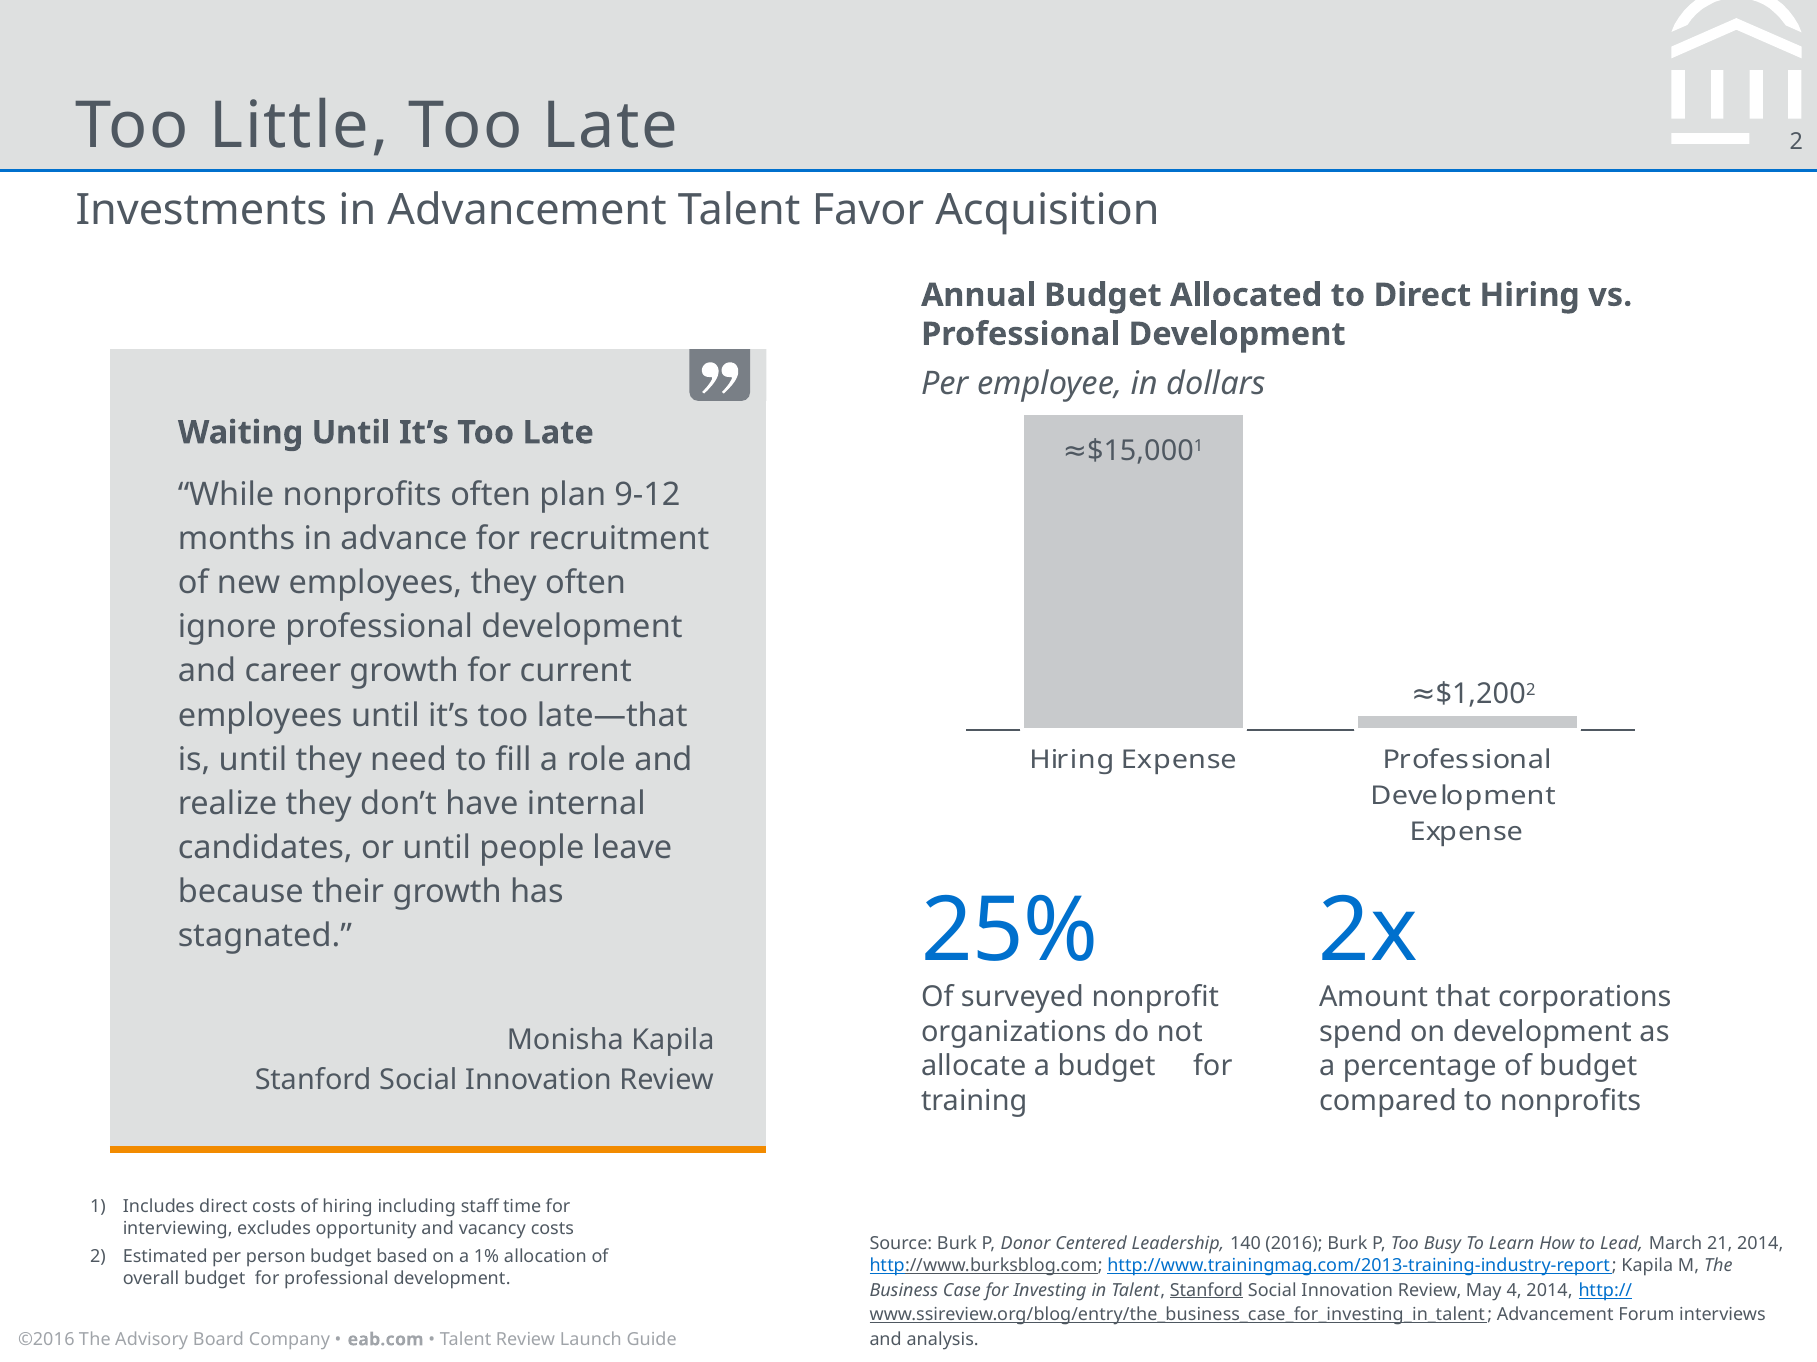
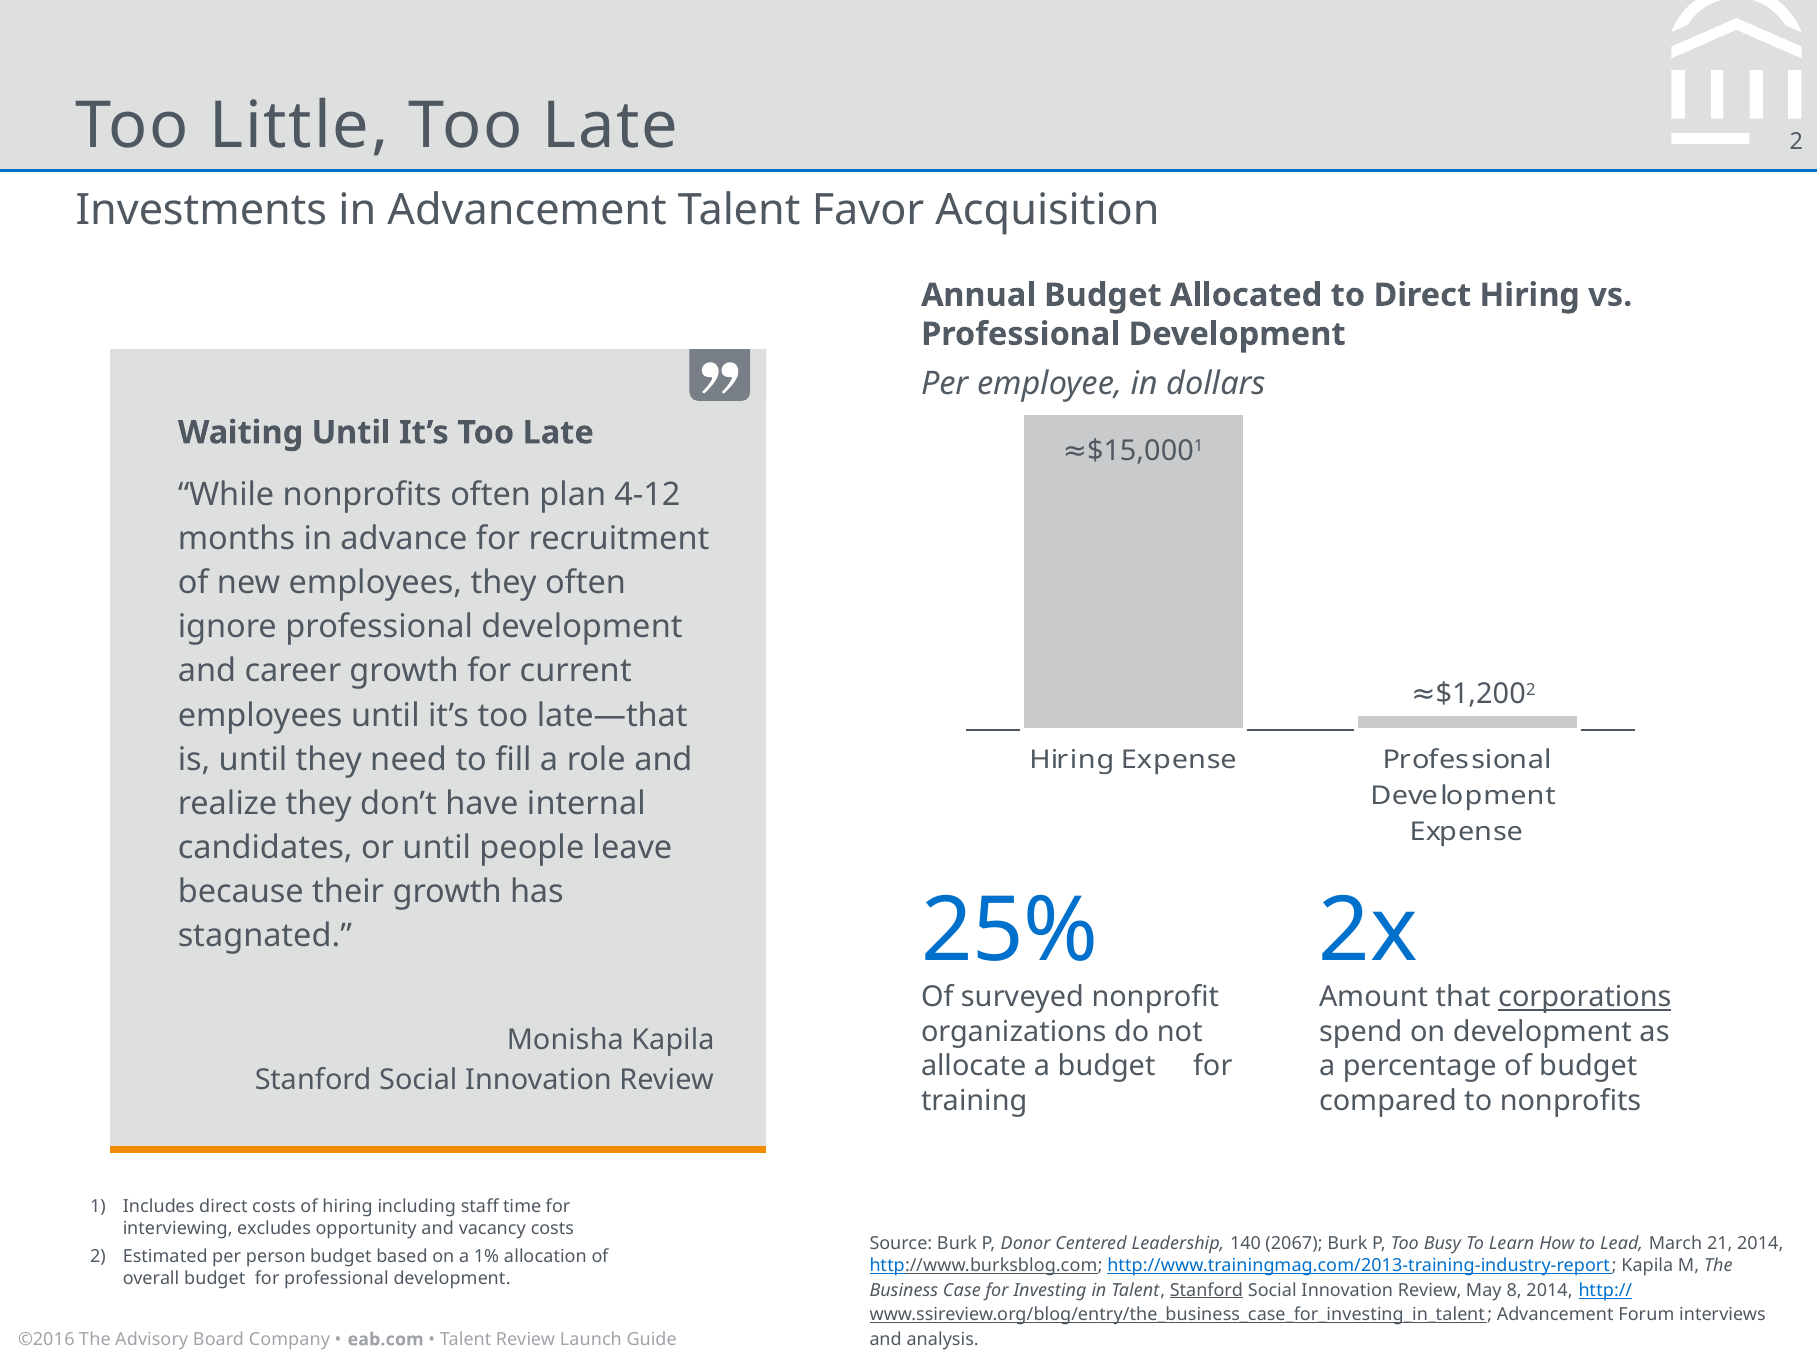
9-12: 9-12 -> 4-12 (647, 495)
corporations underline: none -> present (1585, 998)
2016: 2016 -> 2067 (1294, 1245)
4: 4 -> 8 (1514, 1291)
